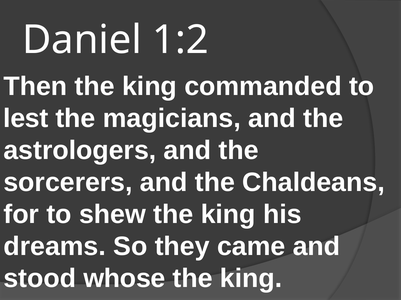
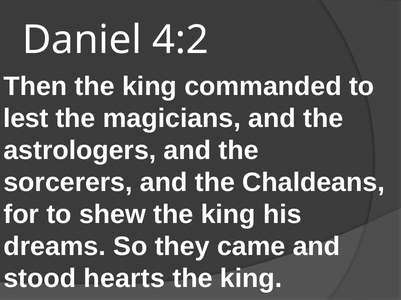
1:2: 1:2 -> 4:2 (181, 40)
whose: whose -> hearts (124, 279)
